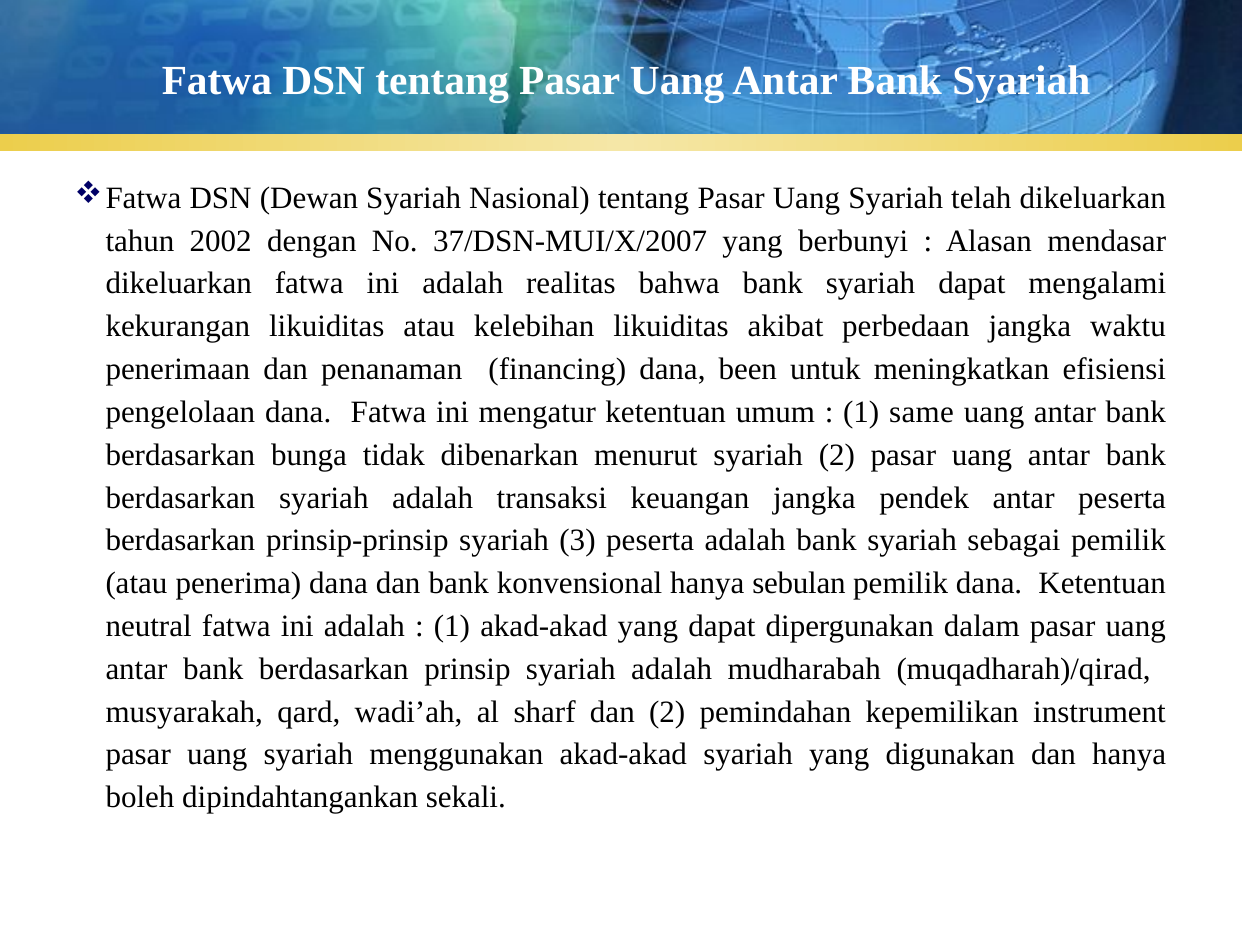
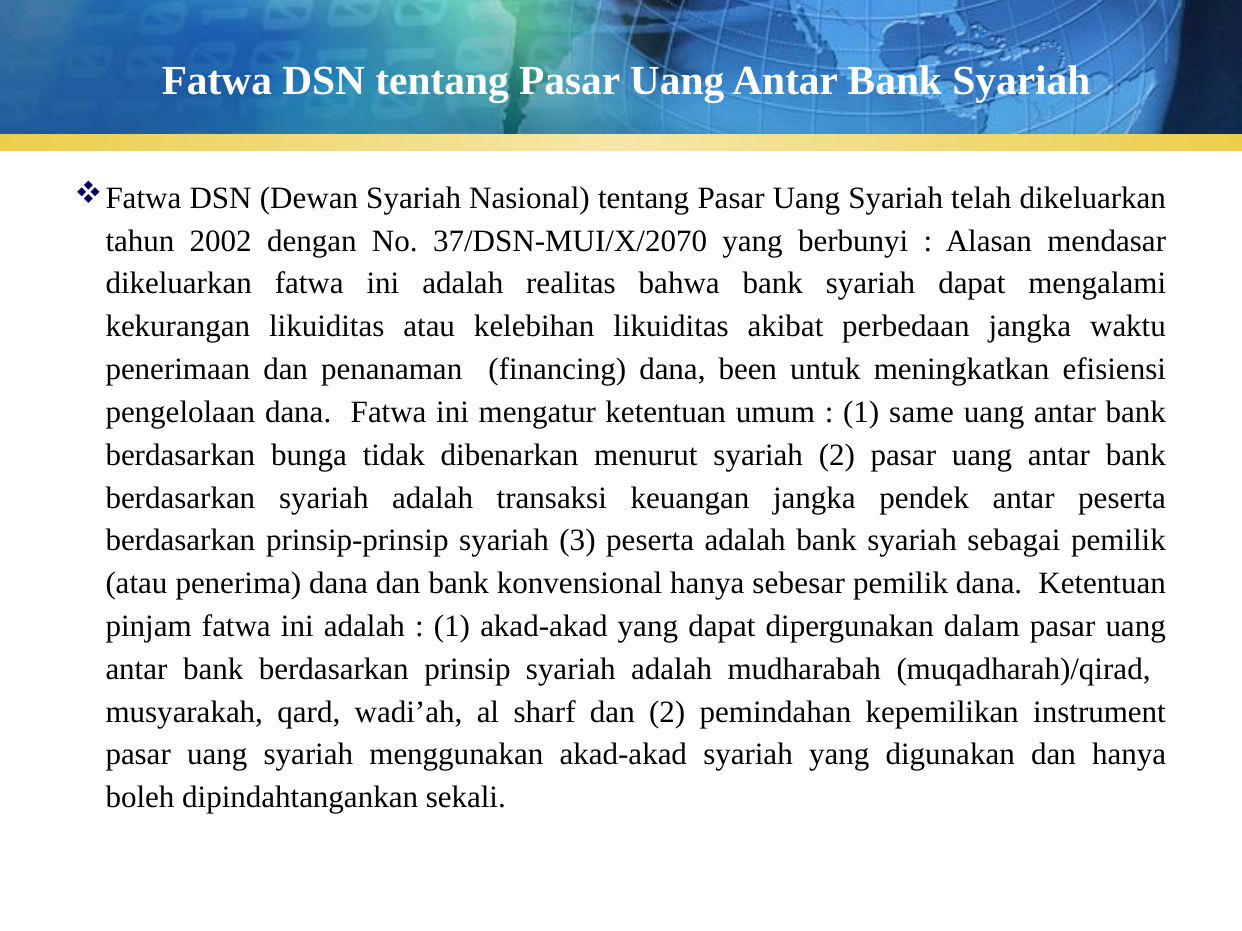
37/DSN-MUI/X/2007: 37/DSN-MUI/X/2007 -> 37/DSN-MUI/X/2070 (570, 241)
sebulan: sebulan -> sebesar (799, 584)
neutral: neutral -> pinjam (149, 627)
